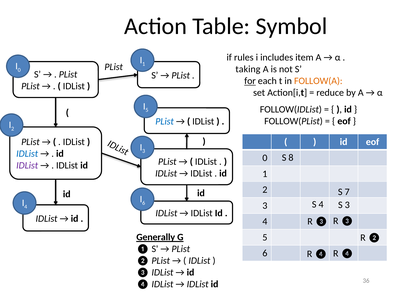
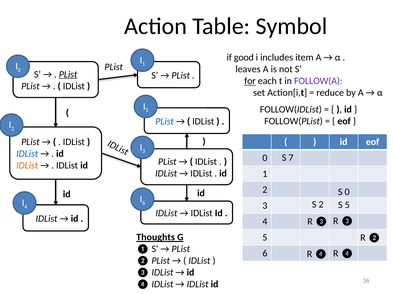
rules: rules -> good (244, 58)
taking: taking -> leaves (248, 69)
PList underline: none -> present (68, 75)
FOLLOW(A colour: orange -> purple (318, 81)
8: 8 -> 7 (291, 158)
IDList colour: purple -> orange (27, 166)
S 7: 7 -> 0 (347, 192)
S 4: 4 -> 2 (321, 205)
S 3: 3 -> 5 (347, 205)
Generally: Generally -> Thoughts (156, 238)
